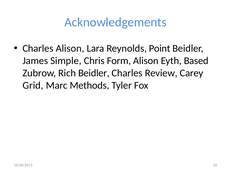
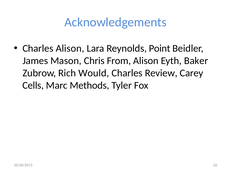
Simple: Simple -> Mason (66, 61)
Form: Form -> From (119, 61)
Based: Based -> Baker (196, 61)
Rich Beidler: Beidler -> Would (94, 73)
Grid: Grid -> Cells (33, 85)
